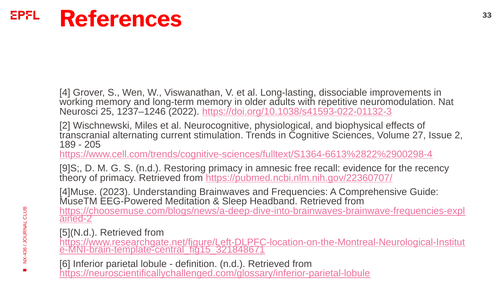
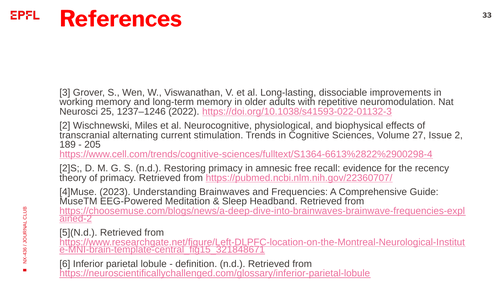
4: 4 -> 3 (65, 93)
9]S: 9]S -> 2]S (71, 168)
